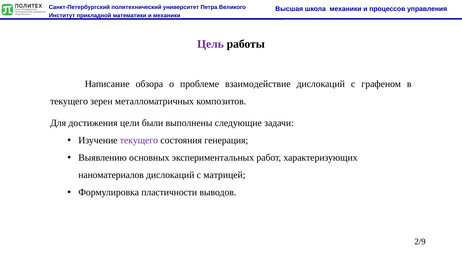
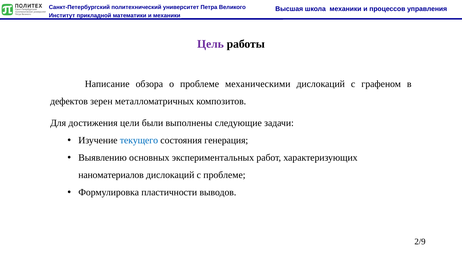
взаимодействие: взаимодействие -> механическими (258, 84)
текущего: текущего -> дефектов (69, 101)
текущего colour: purple -> blue (139, 140)
с матрицей: матрицей -> проблеме (224, 175)
